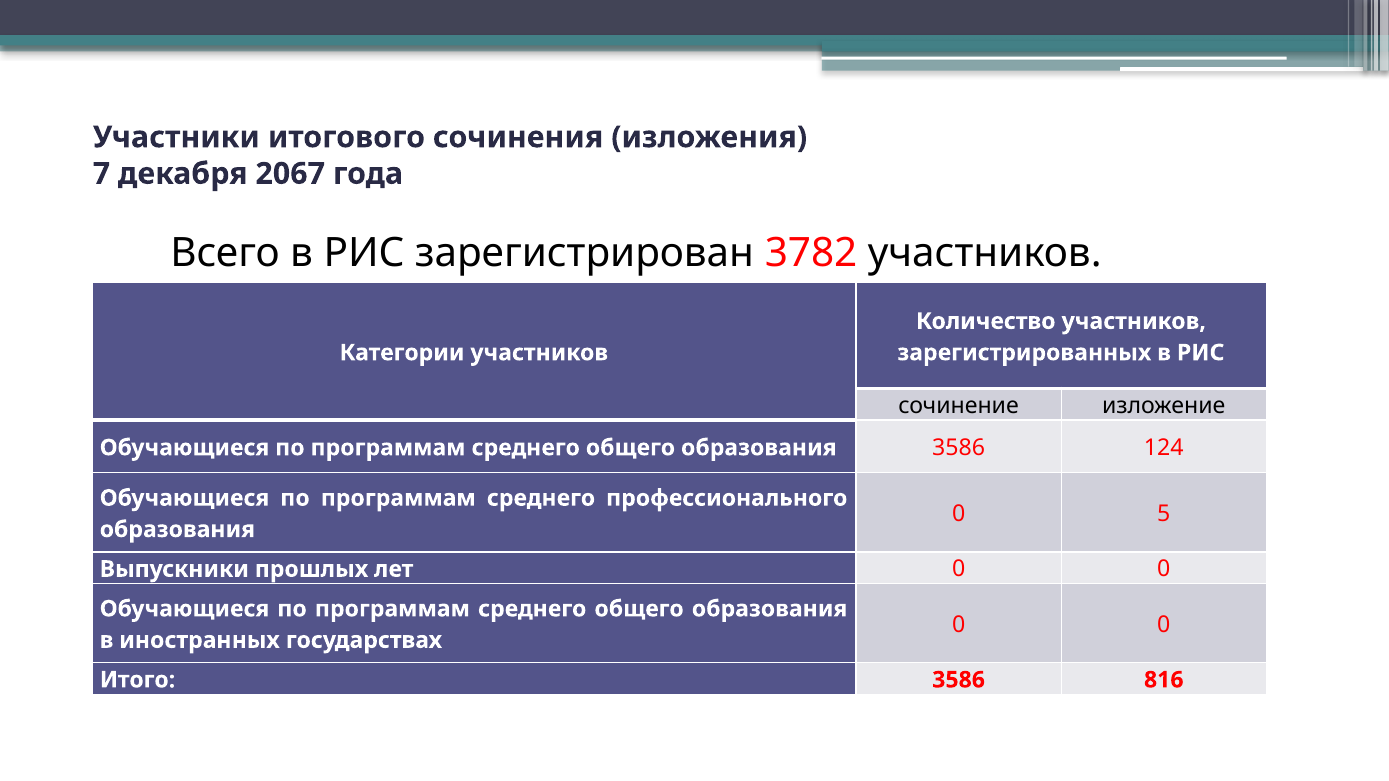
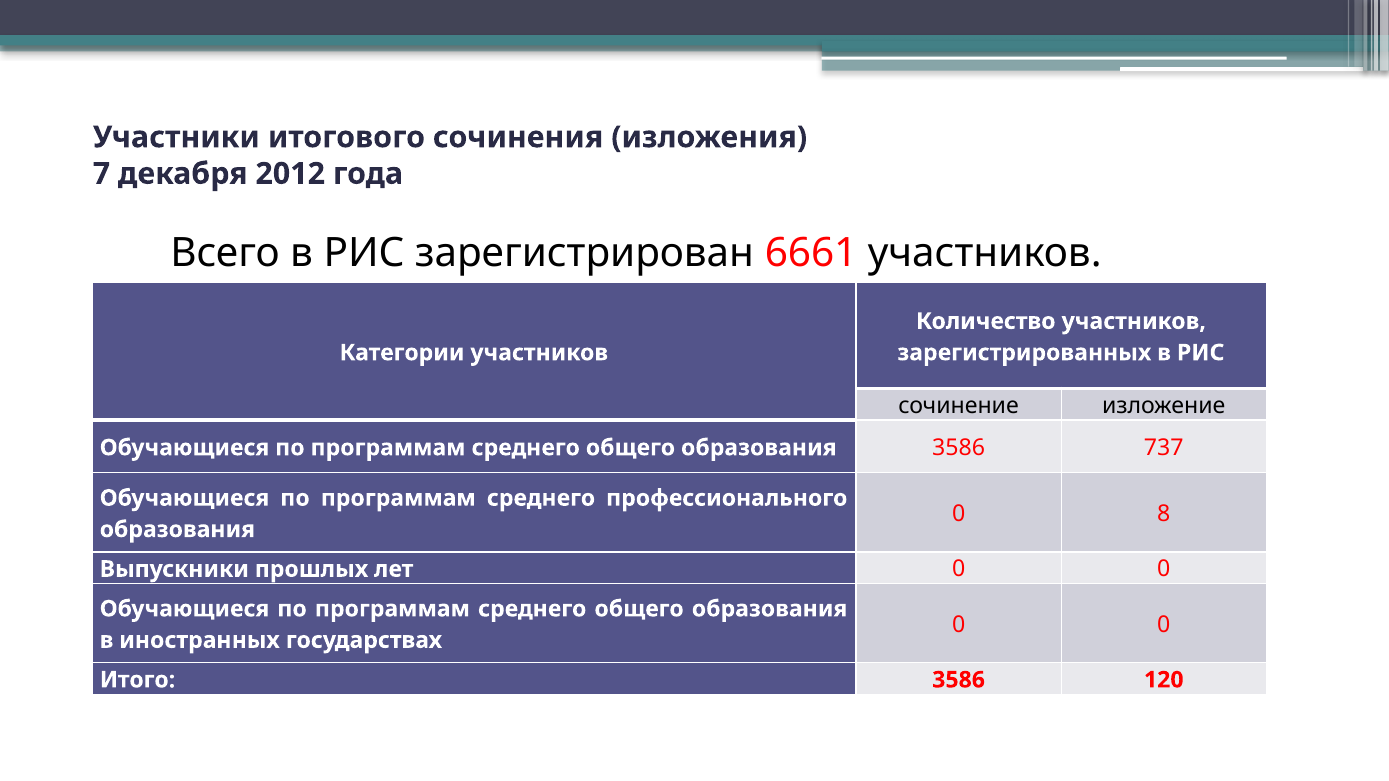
2067: 2067 -> 2012 (290, 174)
3782: 3782 -> 6661 (811, 253)
124: 124 -> 737 (1164, 448)
5: 5 -> 8 (1164, 514)
816: 816 -> 120 (1164, 680)
